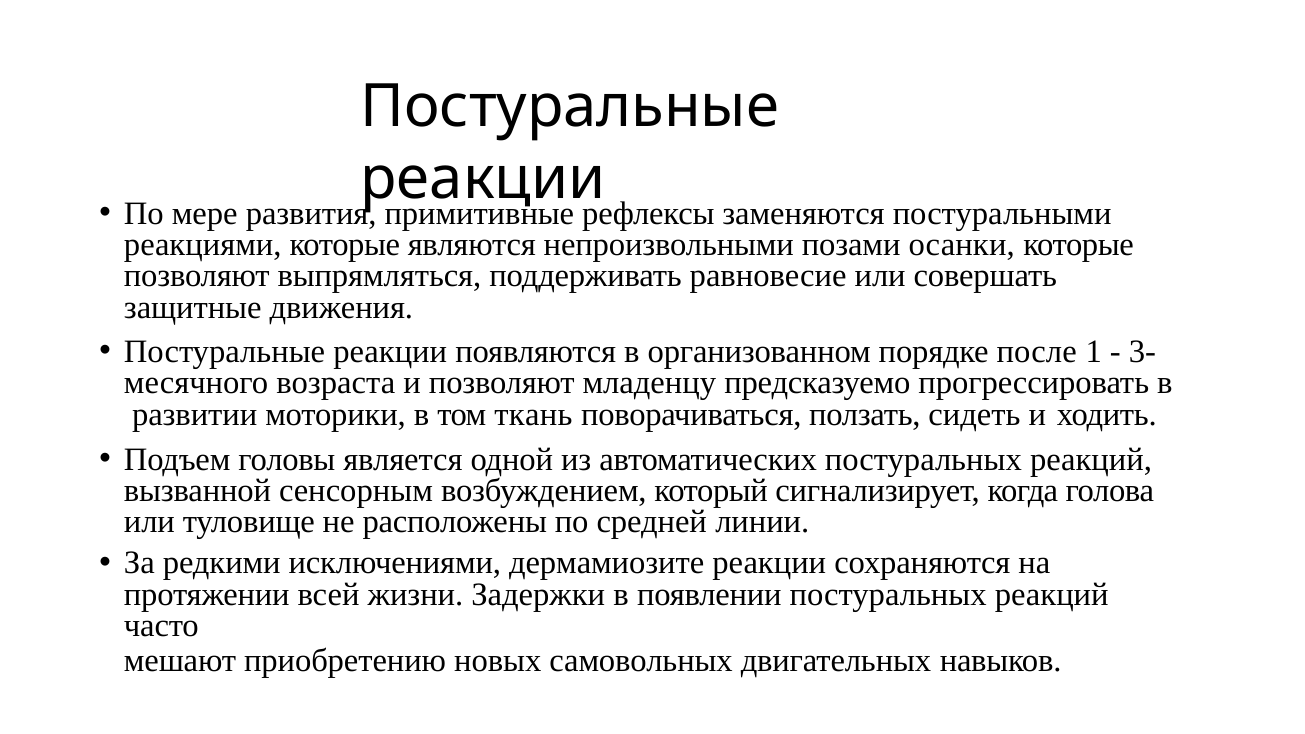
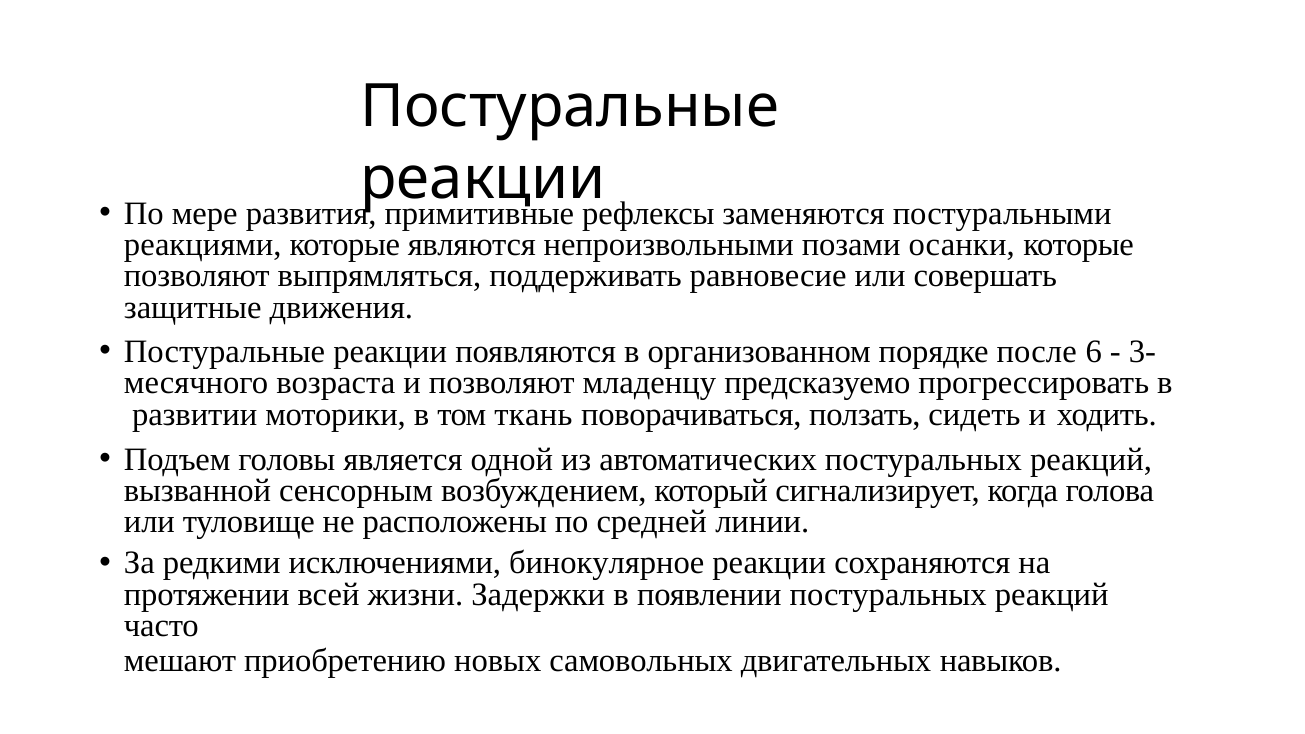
1: 1 -> 6 (1094, 352)
дермамиозите: дермамиозите -> бинокулярное (607, 563)
